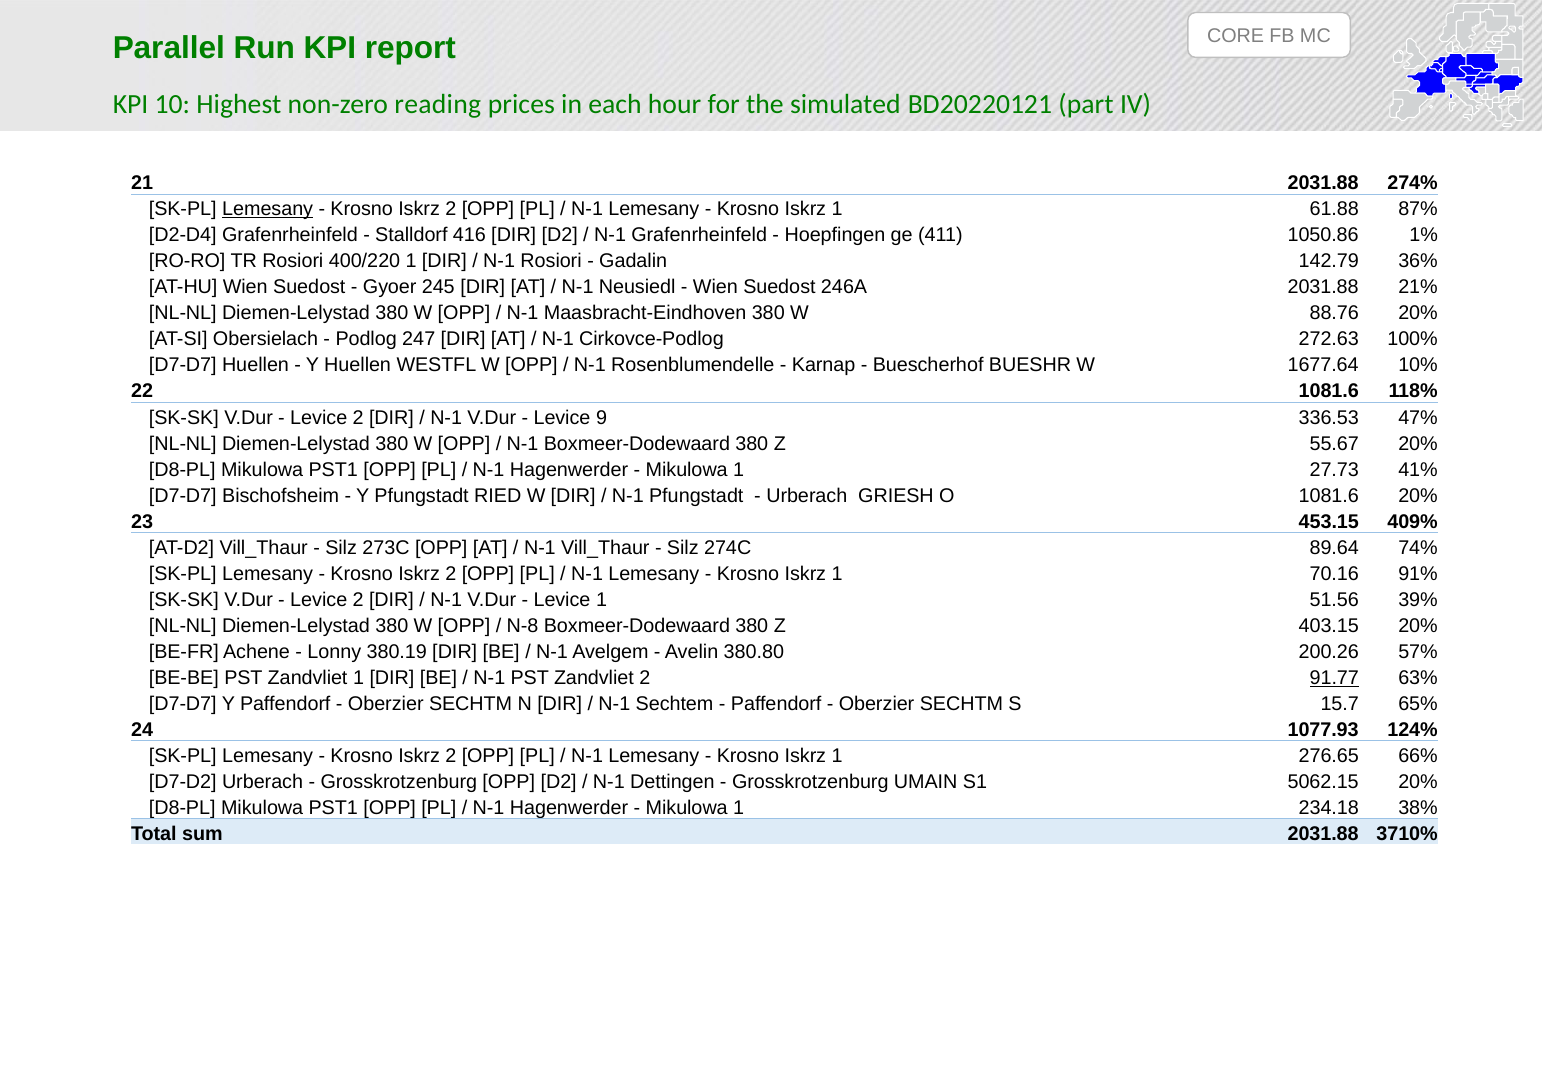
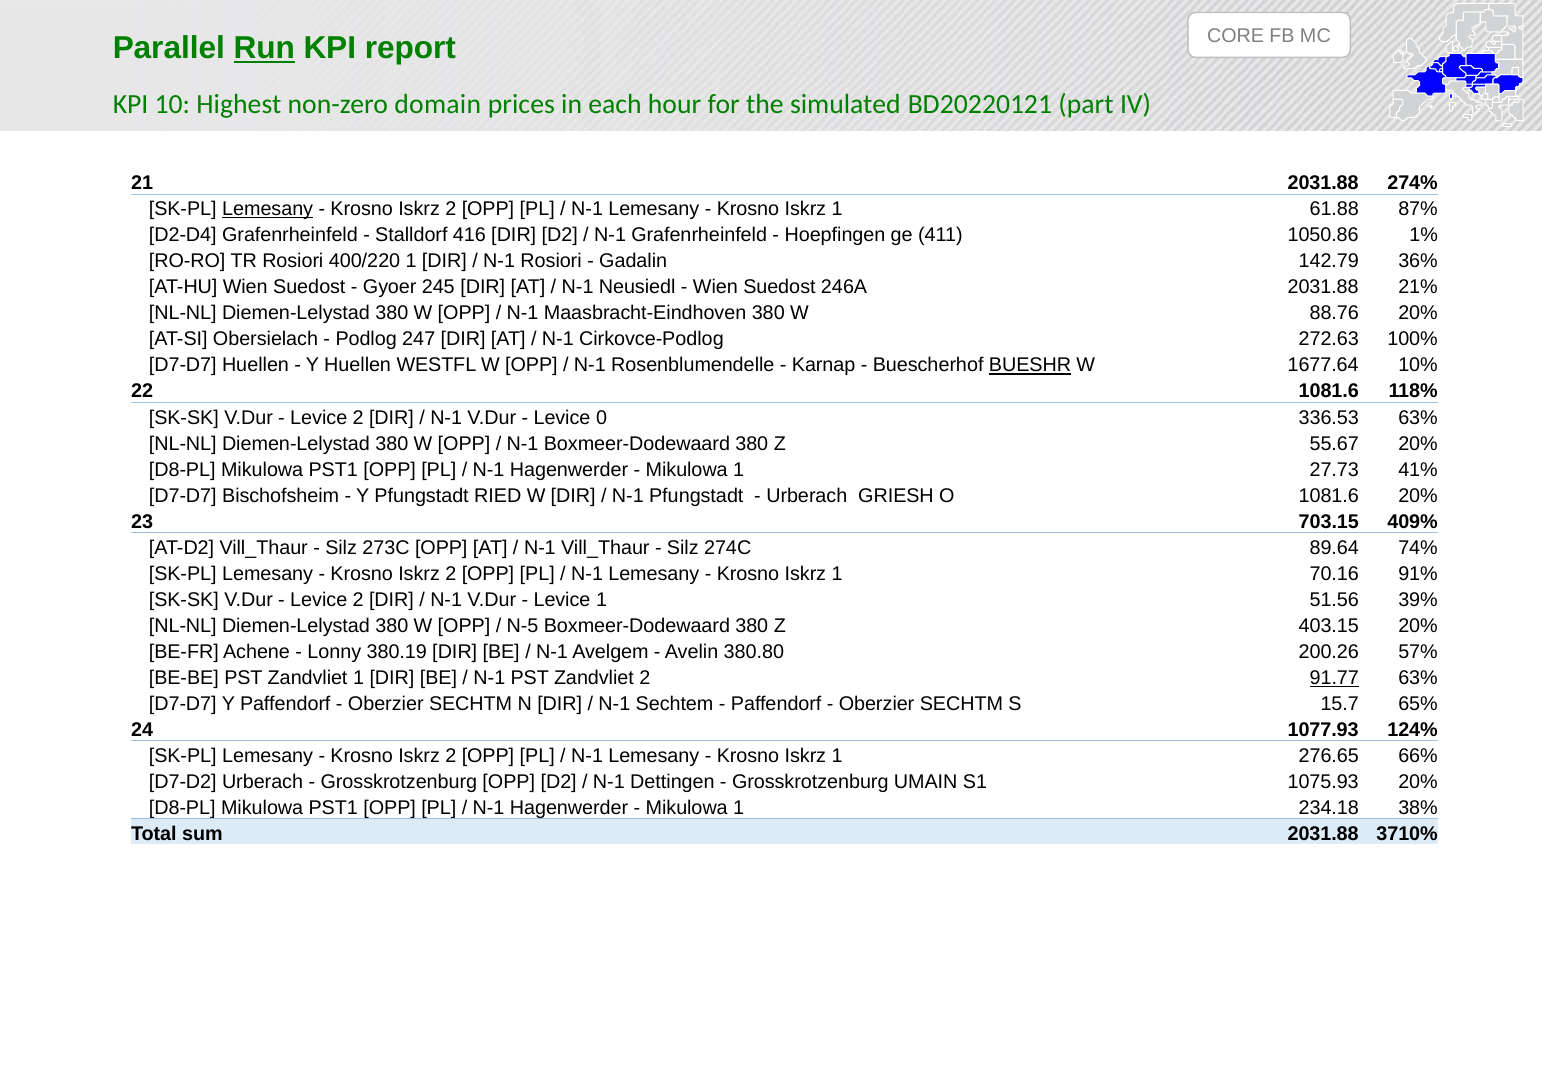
Run underline: none -> present (264, 48)
reading: reading -> domain (438, 105)
BUESHR underline: none -> present (1030, 365)
9: 9 -> 0 (602, 417)
336.53 47%: 47% -> 63% (1418, 417)
453.15: 453.15 -> 703.15 (1329, 521)
N-8: N-8 -> N-5 (523, 625)
5062.15: 5062.15 -> 1075.93 (1323, 781)
